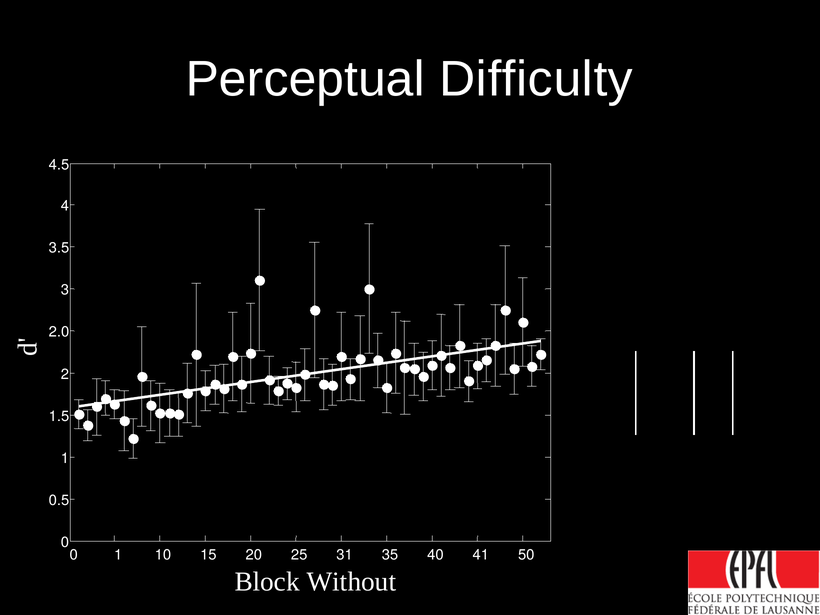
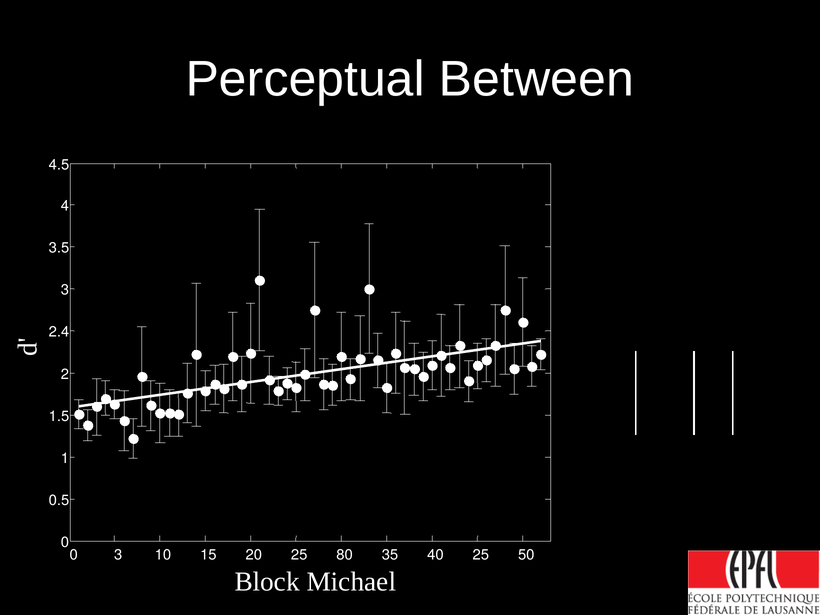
Difficulty: Difficulty -> Between (536, 79)
2.0: 2.0 -> 2.4 (59, 332)
0 1: 1 -> 3 (118, 555)
31: 31 -> 80 (345, 555)
40 41: 41 -> 25 (481, 555)
Without: Without -> Michael (351, 582)
